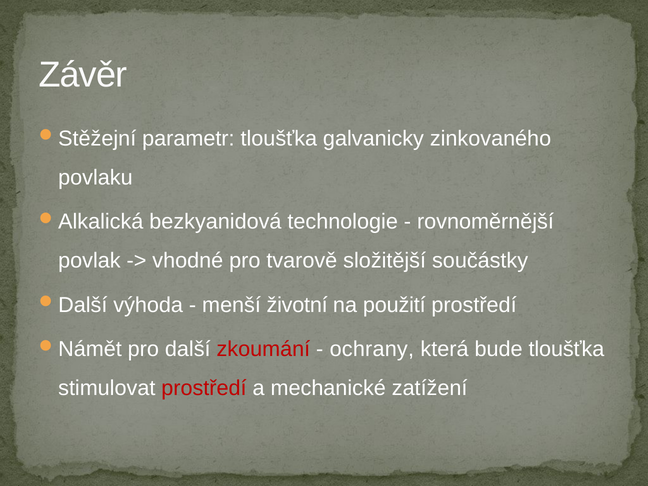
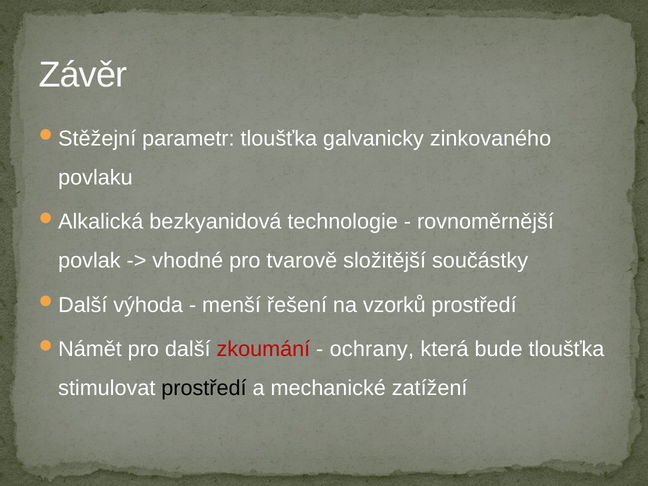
životní: životní -> řešení (297, 305)
použití: použití -> vzorků (394, 305)
prostředí colour: red -> black (204, 388)
